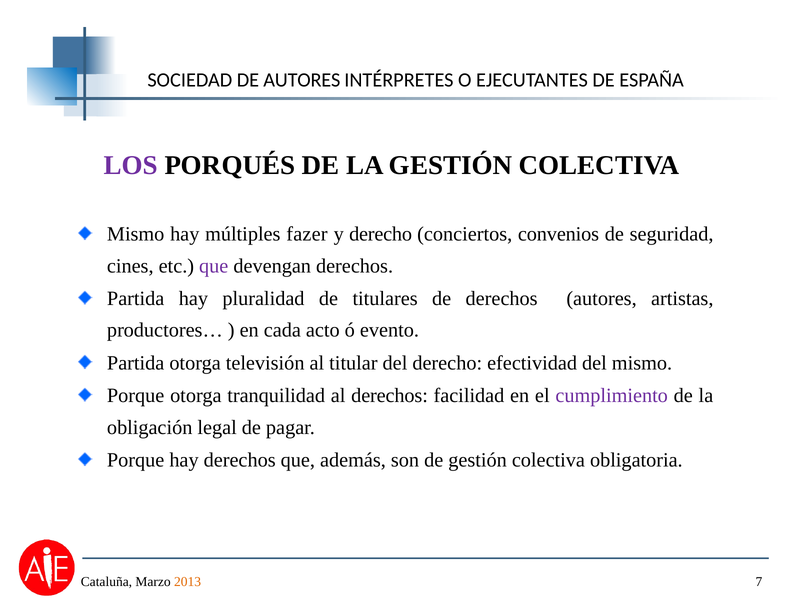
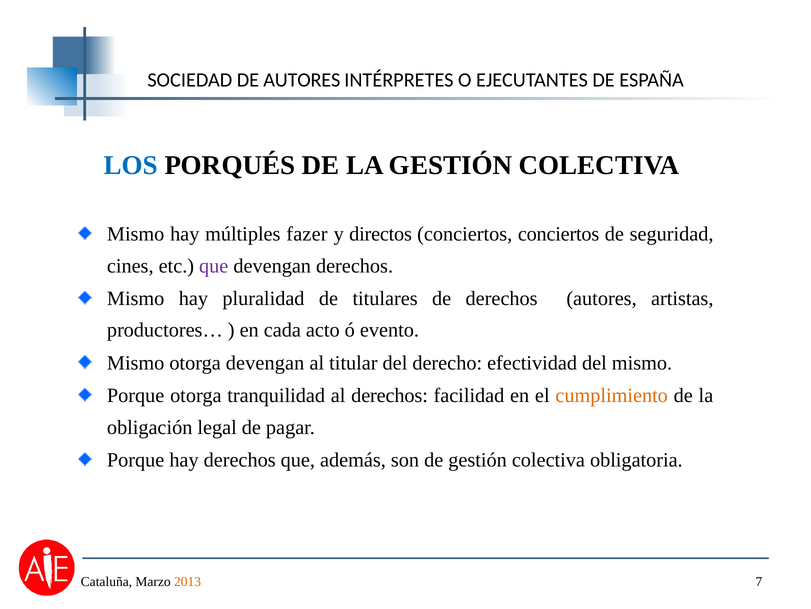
LOS colour: purple -> blue (131, 165)
y derecho: derecho -> directos (381, 234)
conciertos convenios: convenios -> conciertos (559, 234)
Partida: Partida -> Mismo (136, 298)
Partida: Partida -> Mismo (136, 363)
otorga televisión: televisión -> devengan (265, 363)
cumplimiento colour: purple -> orange (612, 395)
